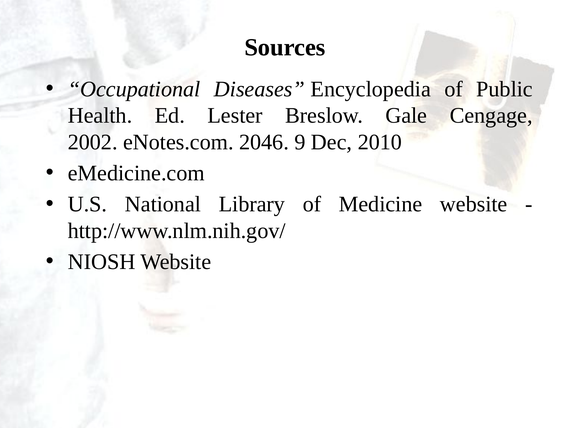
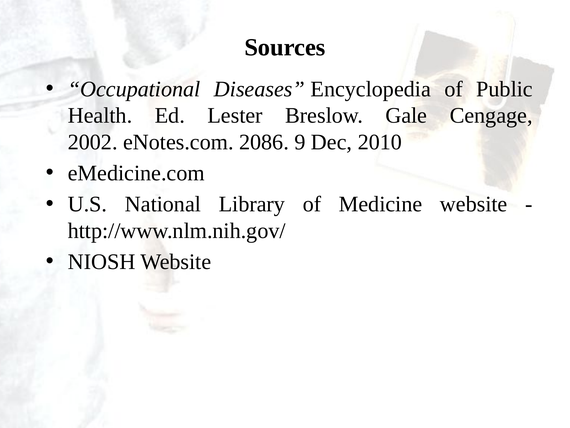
2046: 2046 -> 2086 (264, 142)
